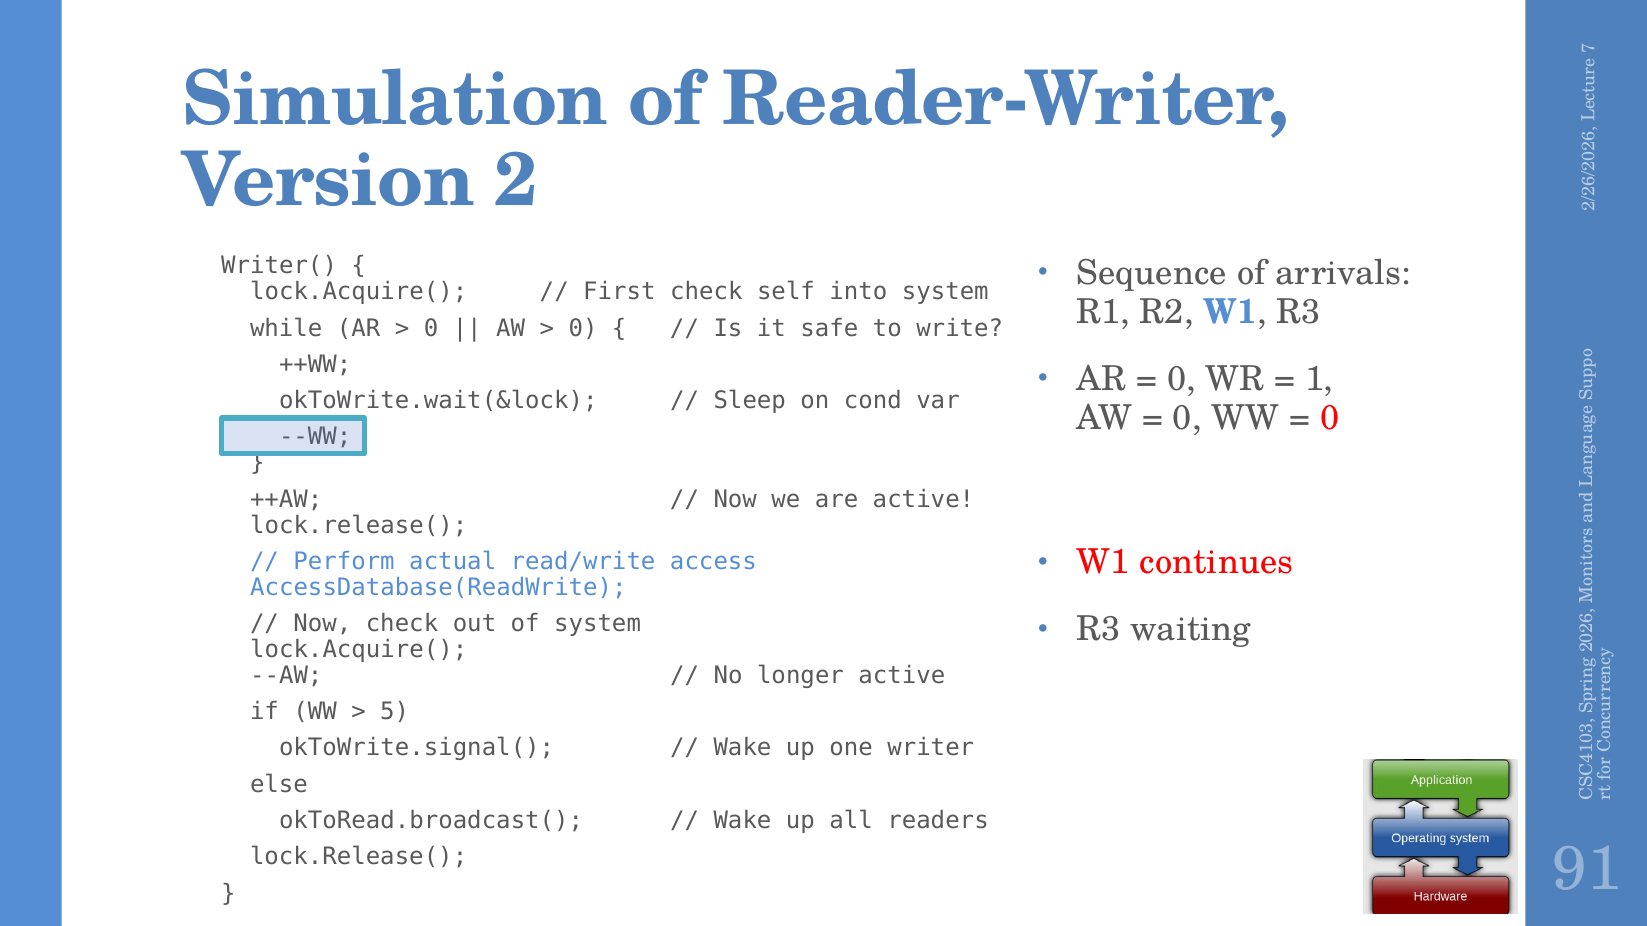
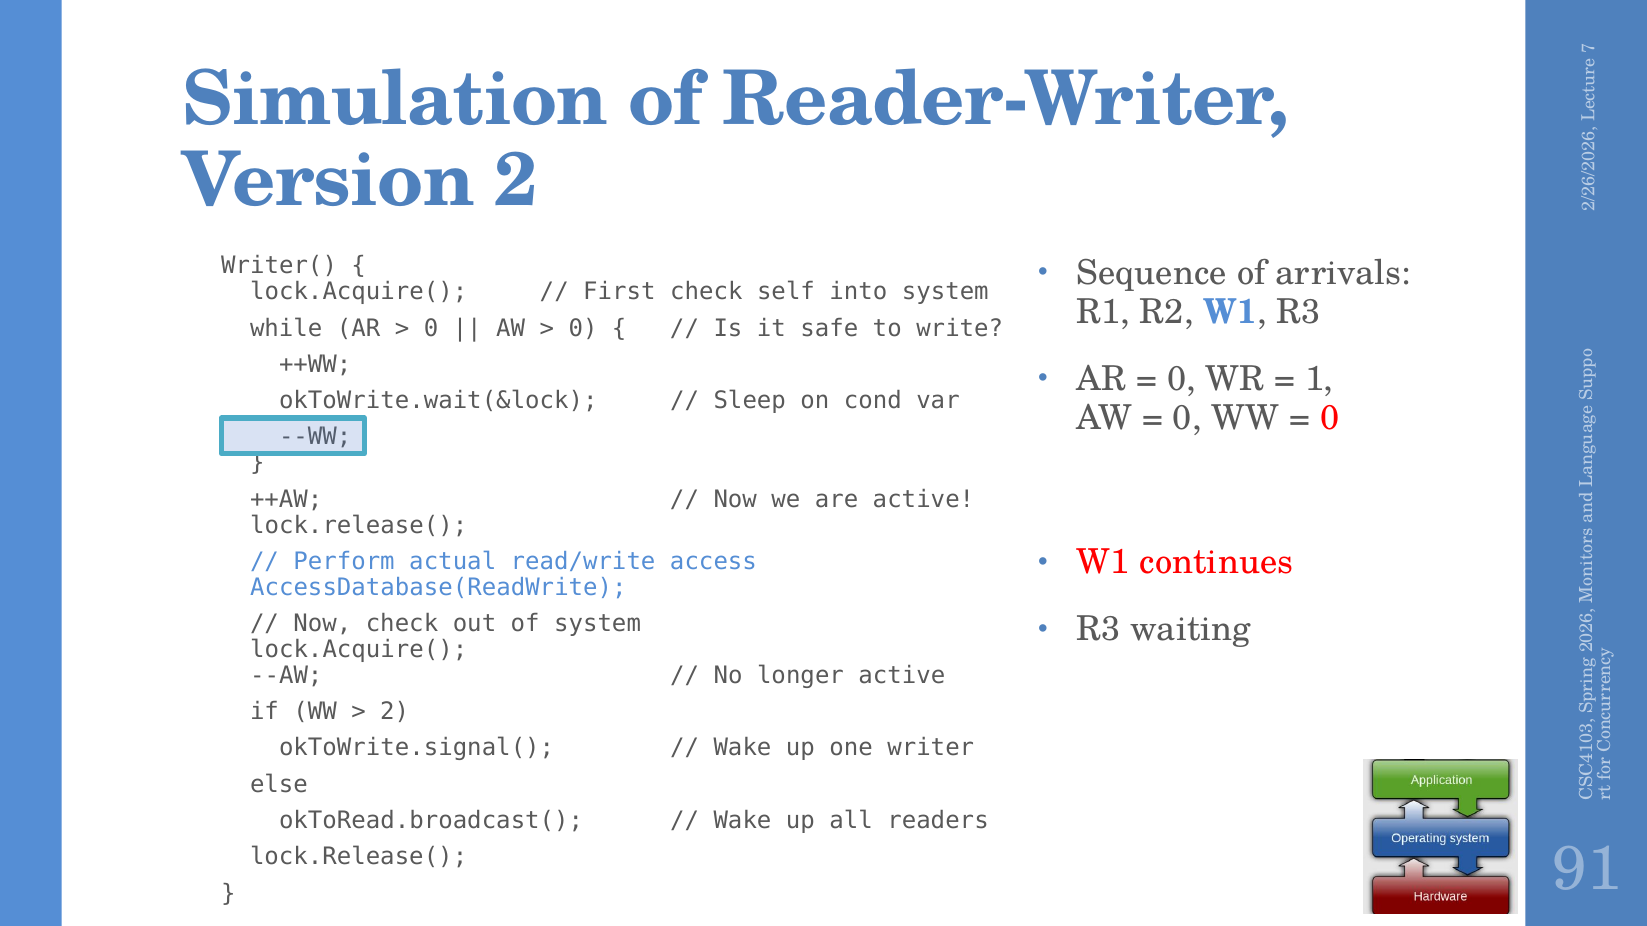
5: 5 -> 2 (395, 712)
